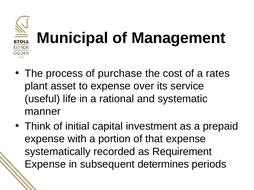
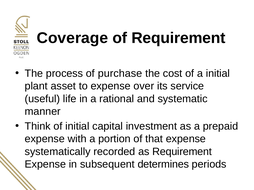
Municipal: Municipal -> Coverage (72, 38)
of Management: Management -> Requirement (178, 38)
a rates: rates -> initial (218, 74)
